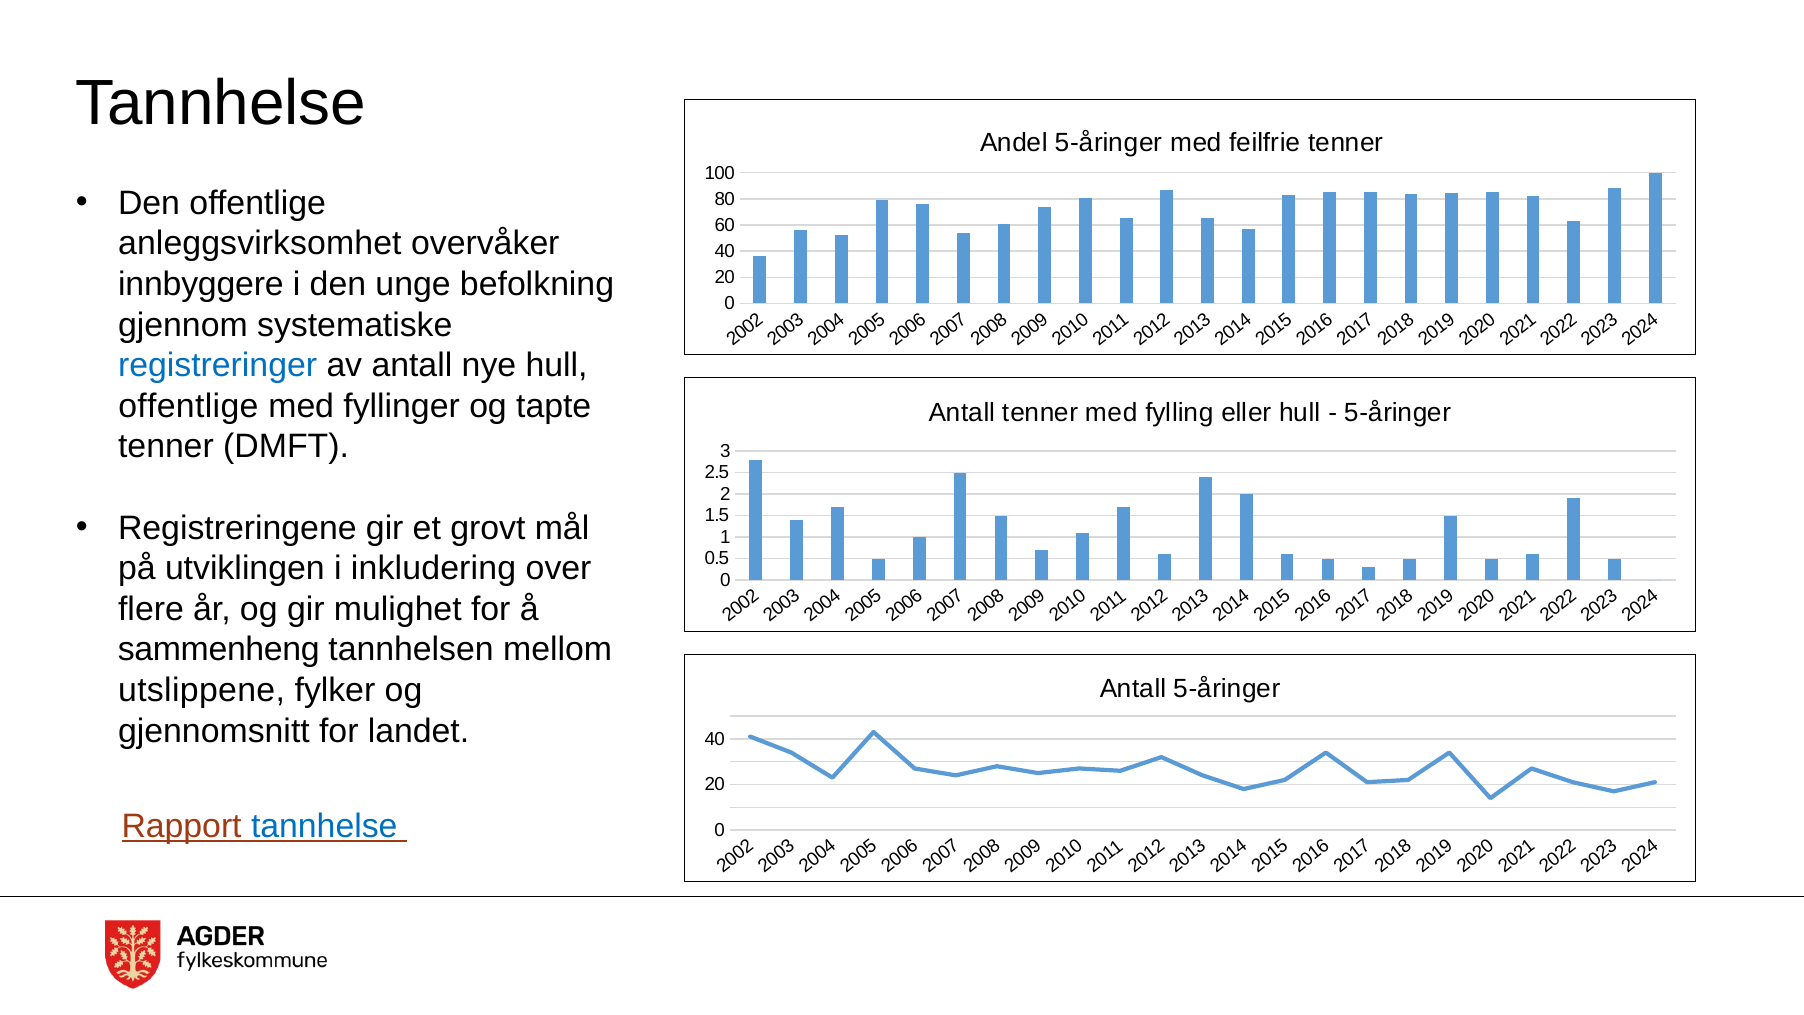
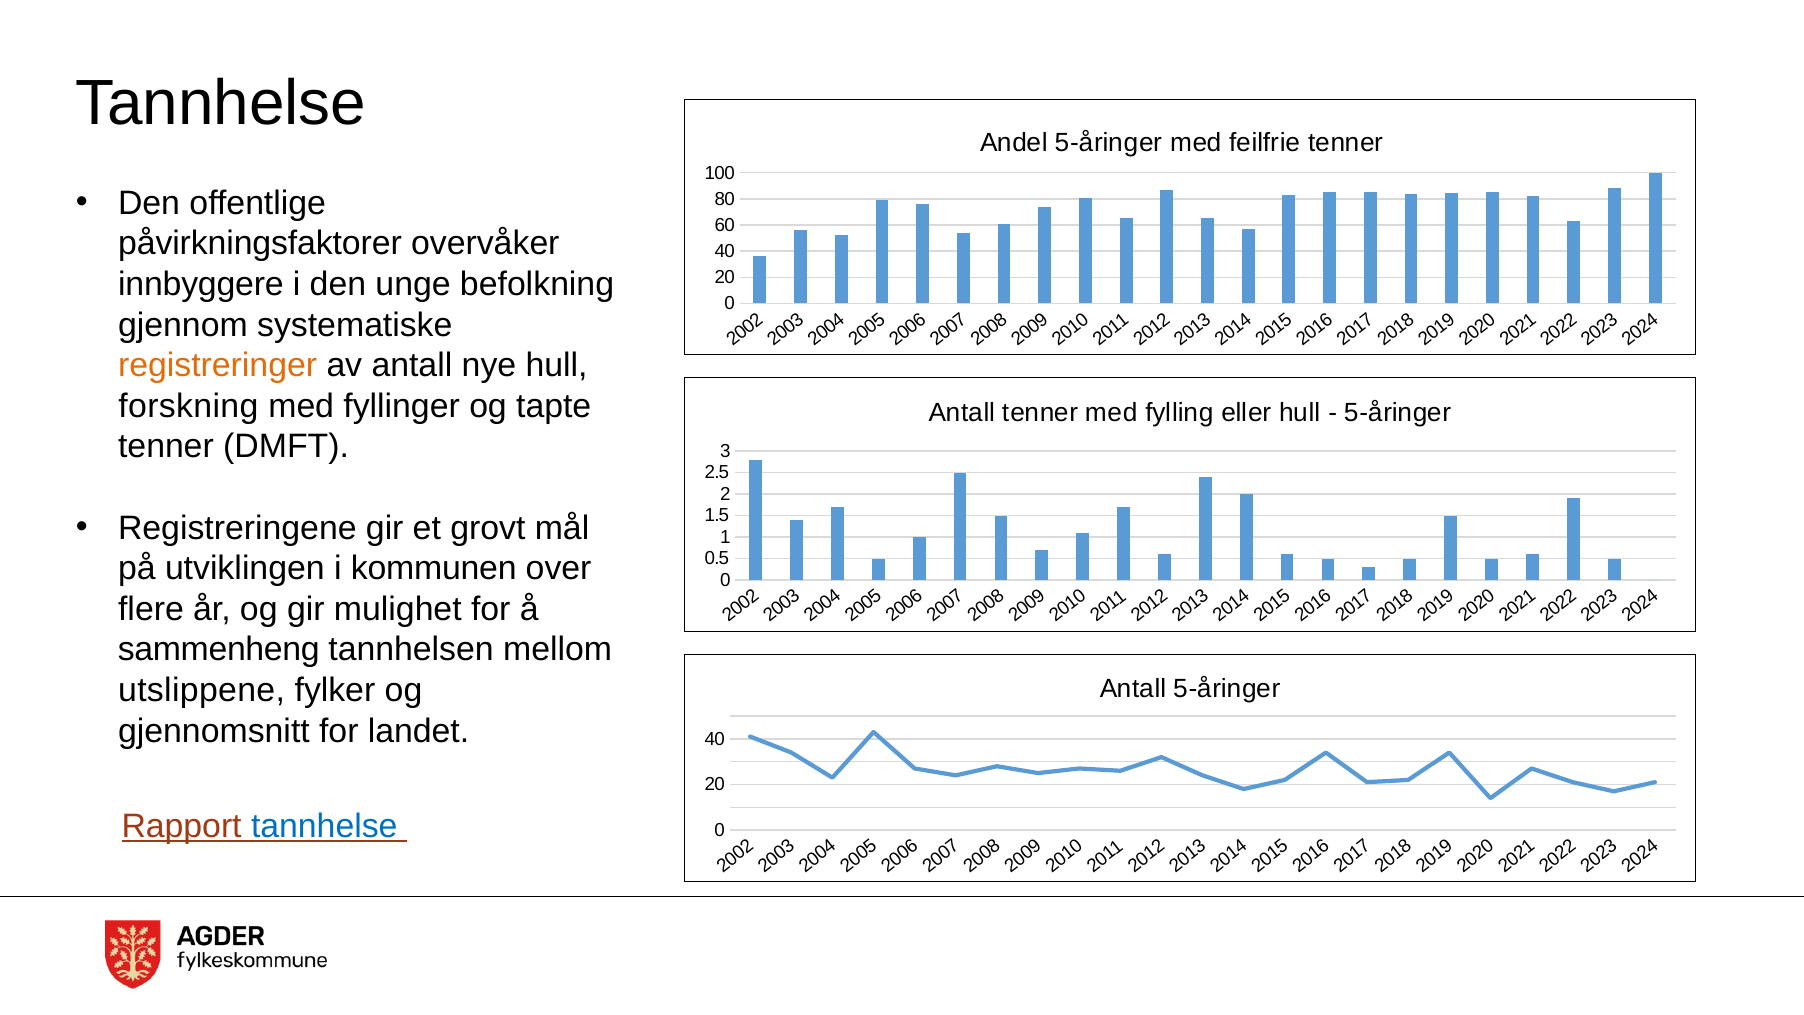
anleggsvirksomhet: anleggsvirksomhet -> påvirkningsfaktorer (260, 244)
registreringer colour: blue -> orange (218, 365)
offentlige: offentlige -> forskning (188, 406)
inkludering: inkludering -> kommunen (434, 568)
